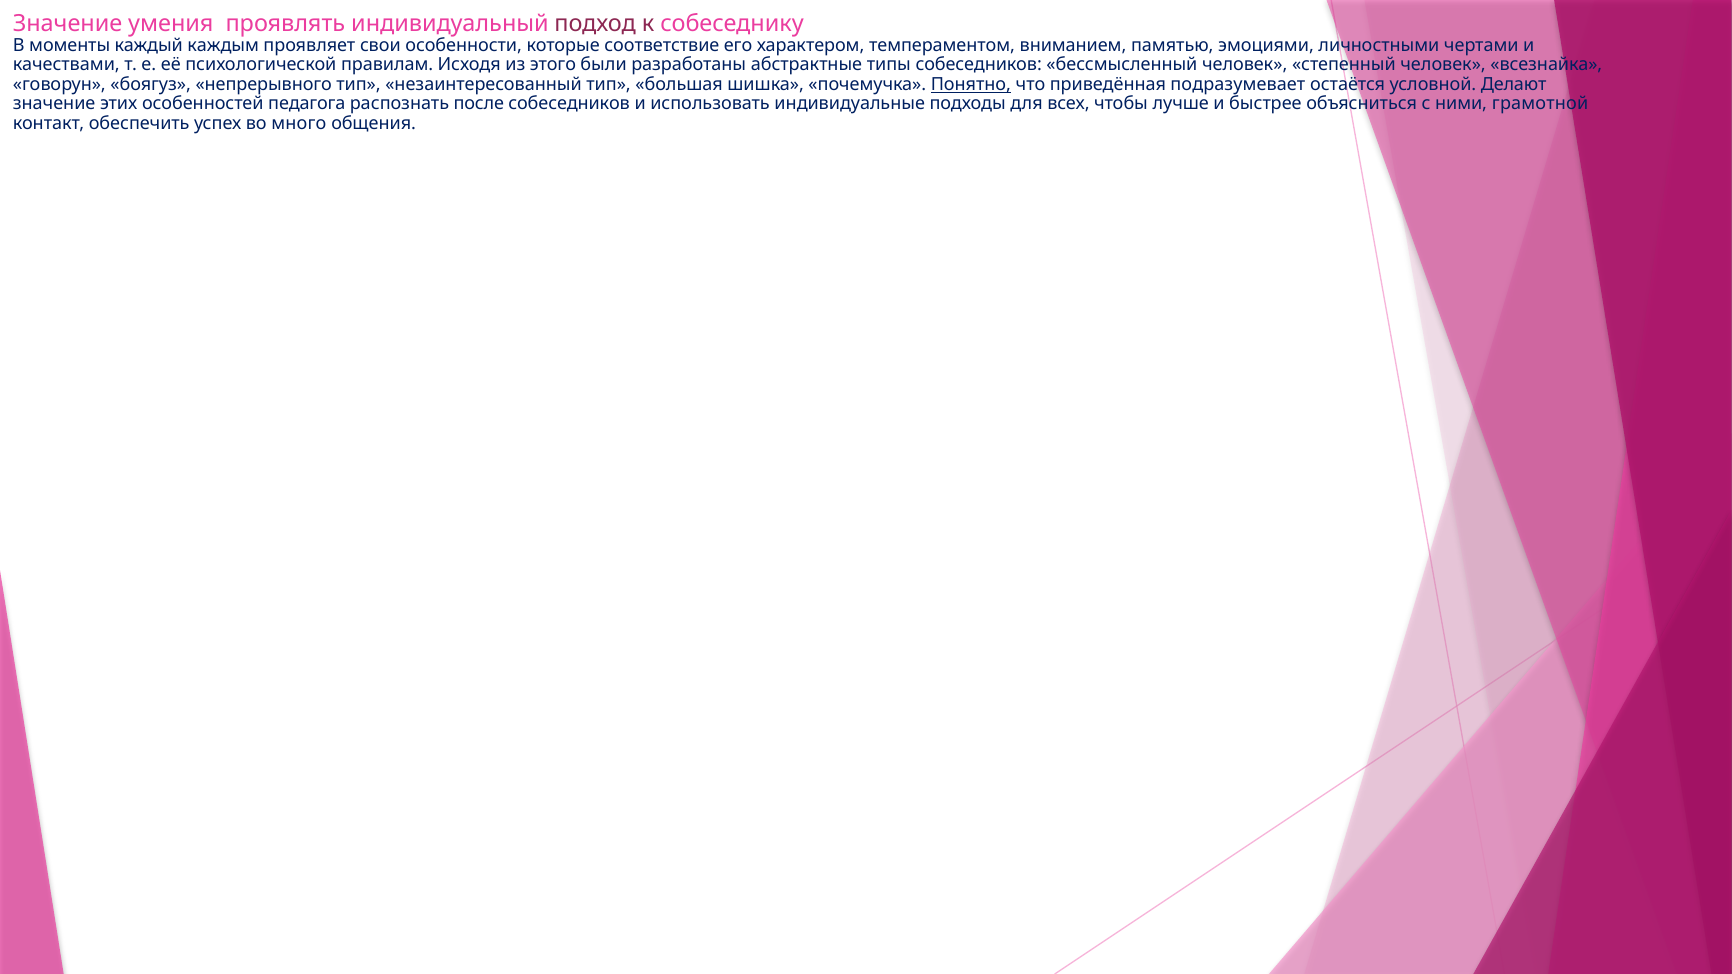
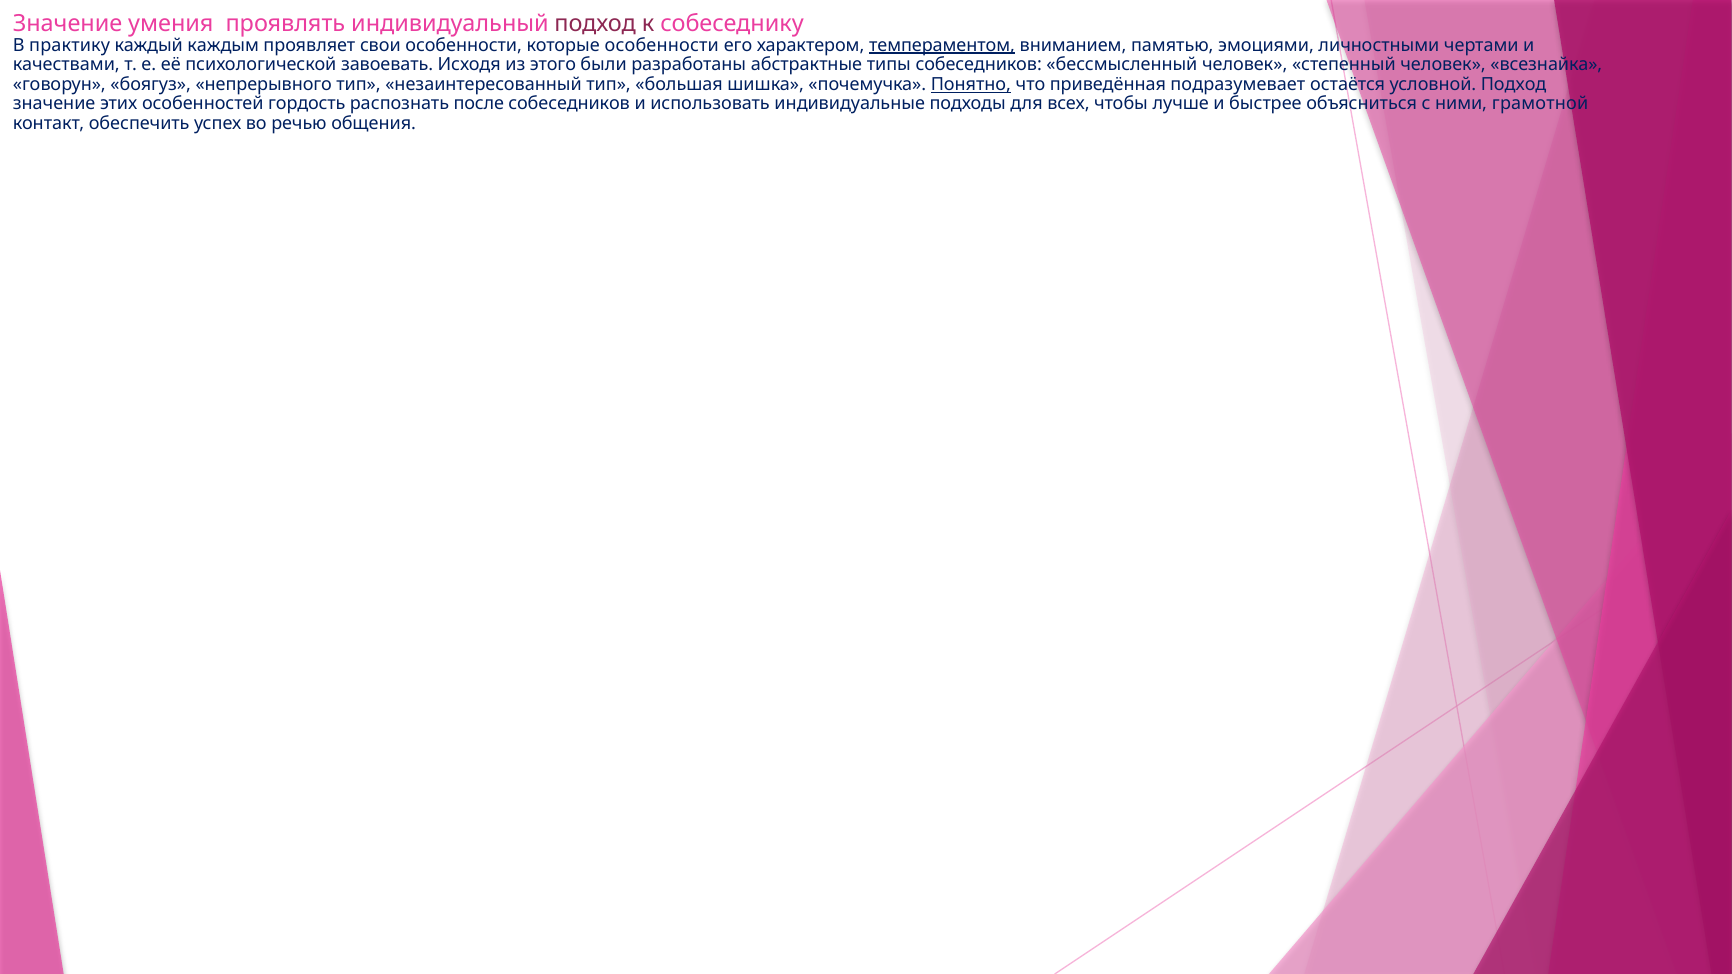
моменты: моменты -> практику (70, 45)
которые соответствие: соответствие -> особенности (662, 45)
темпераментом underline: none -> present (942, 45)
правилам: правилам -> завоевать (387, 65)
условной Делают: Делают -> Подход (1514, 84)
педагога: педагога -> гордость (307, 104)
много: много -> речью (299, 124)
